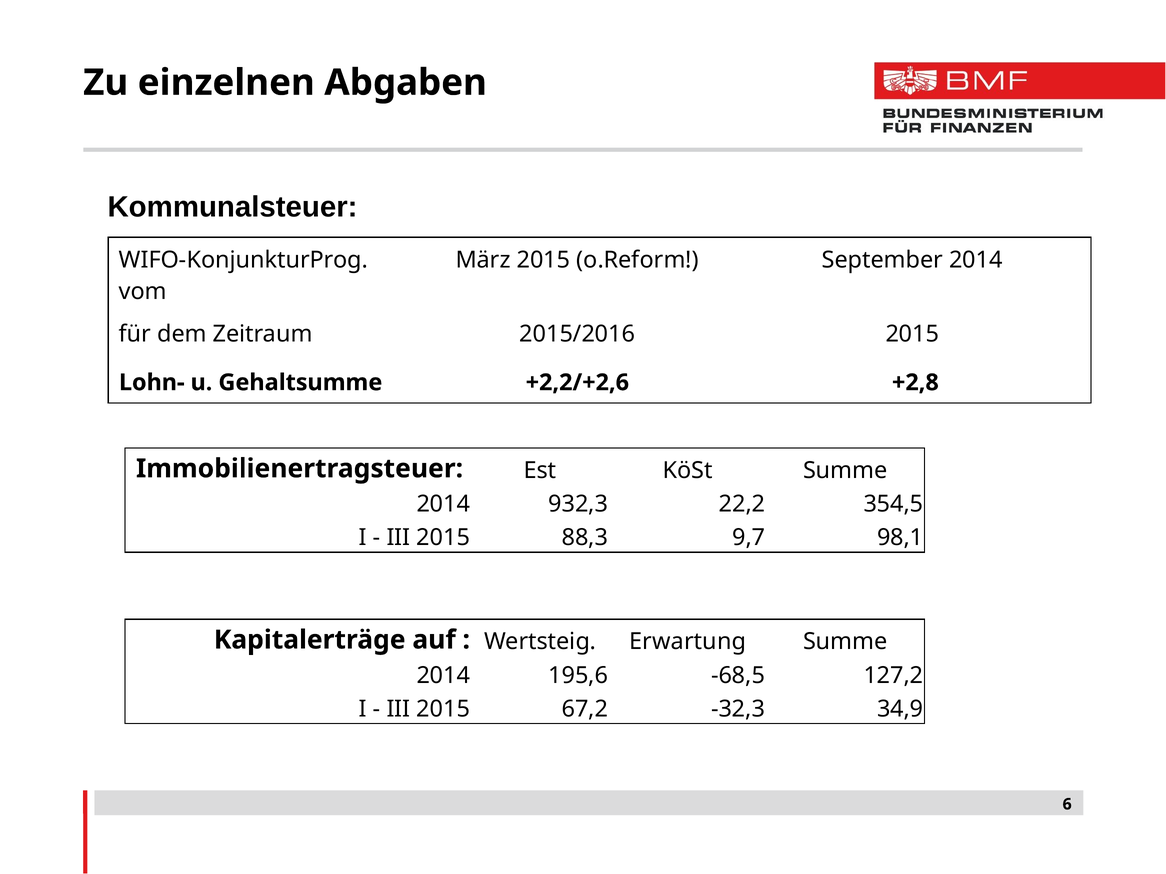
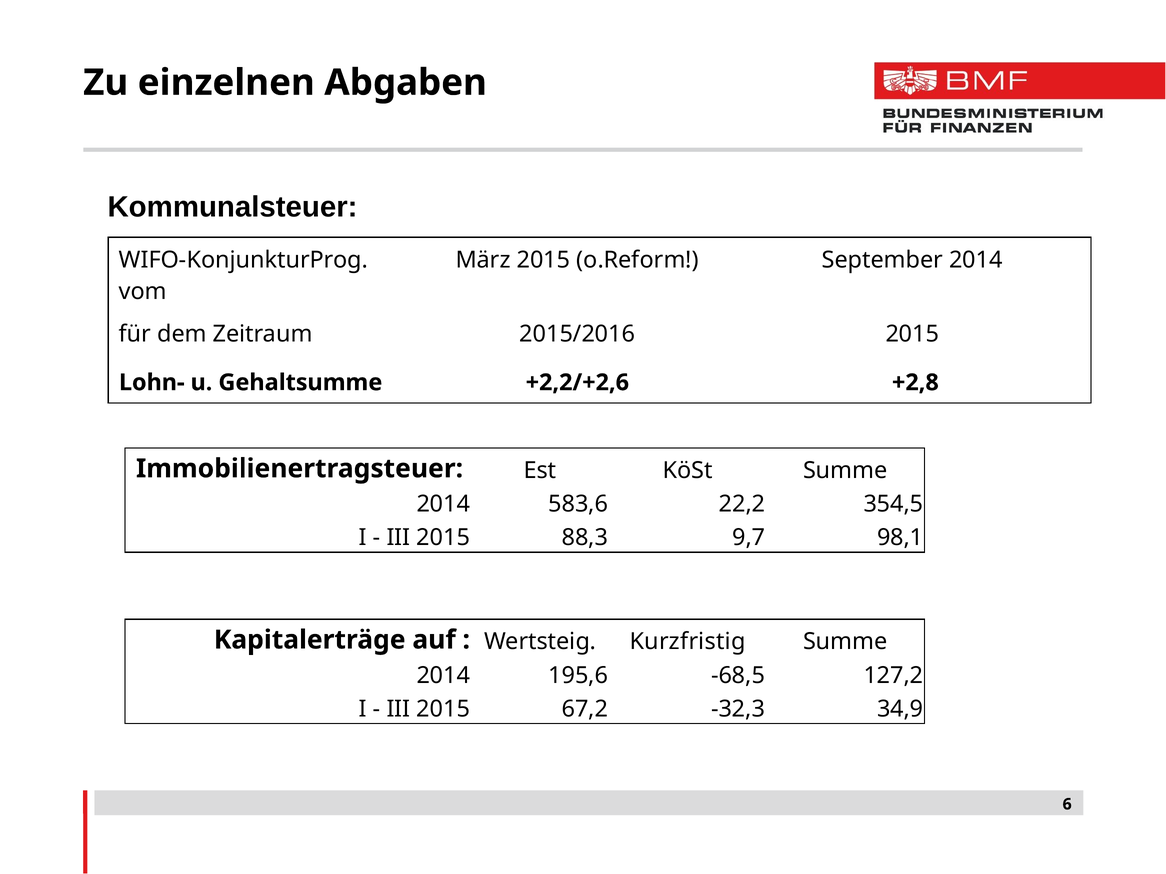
932,3: 932,3 -> 583,6 (578, 504)
Erwartung: Erwartung -> Kurzfristig (688, 642)
